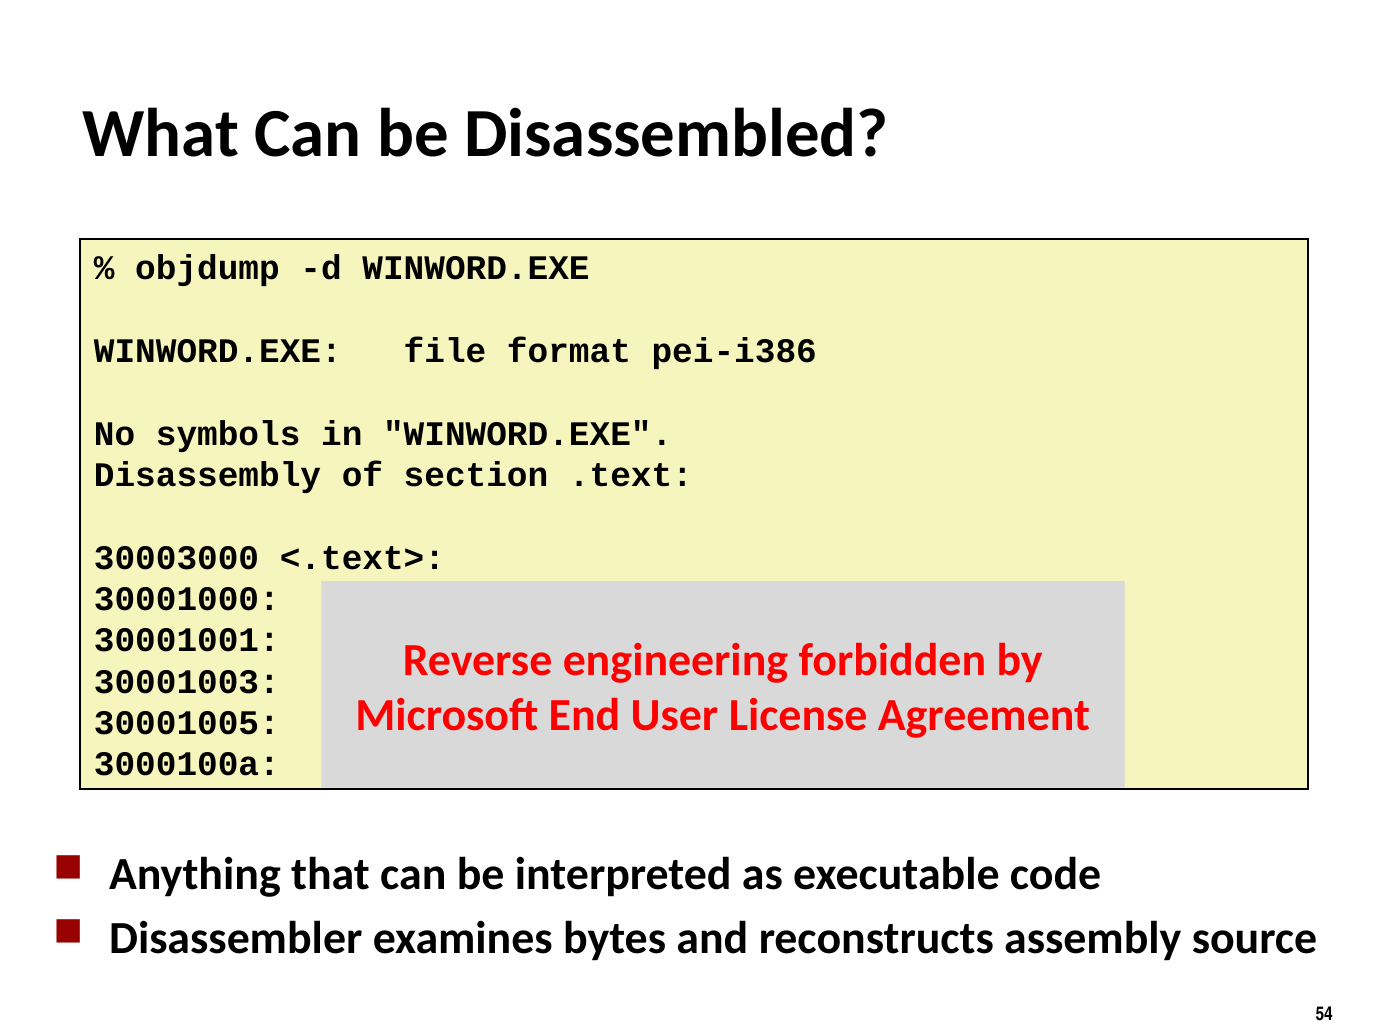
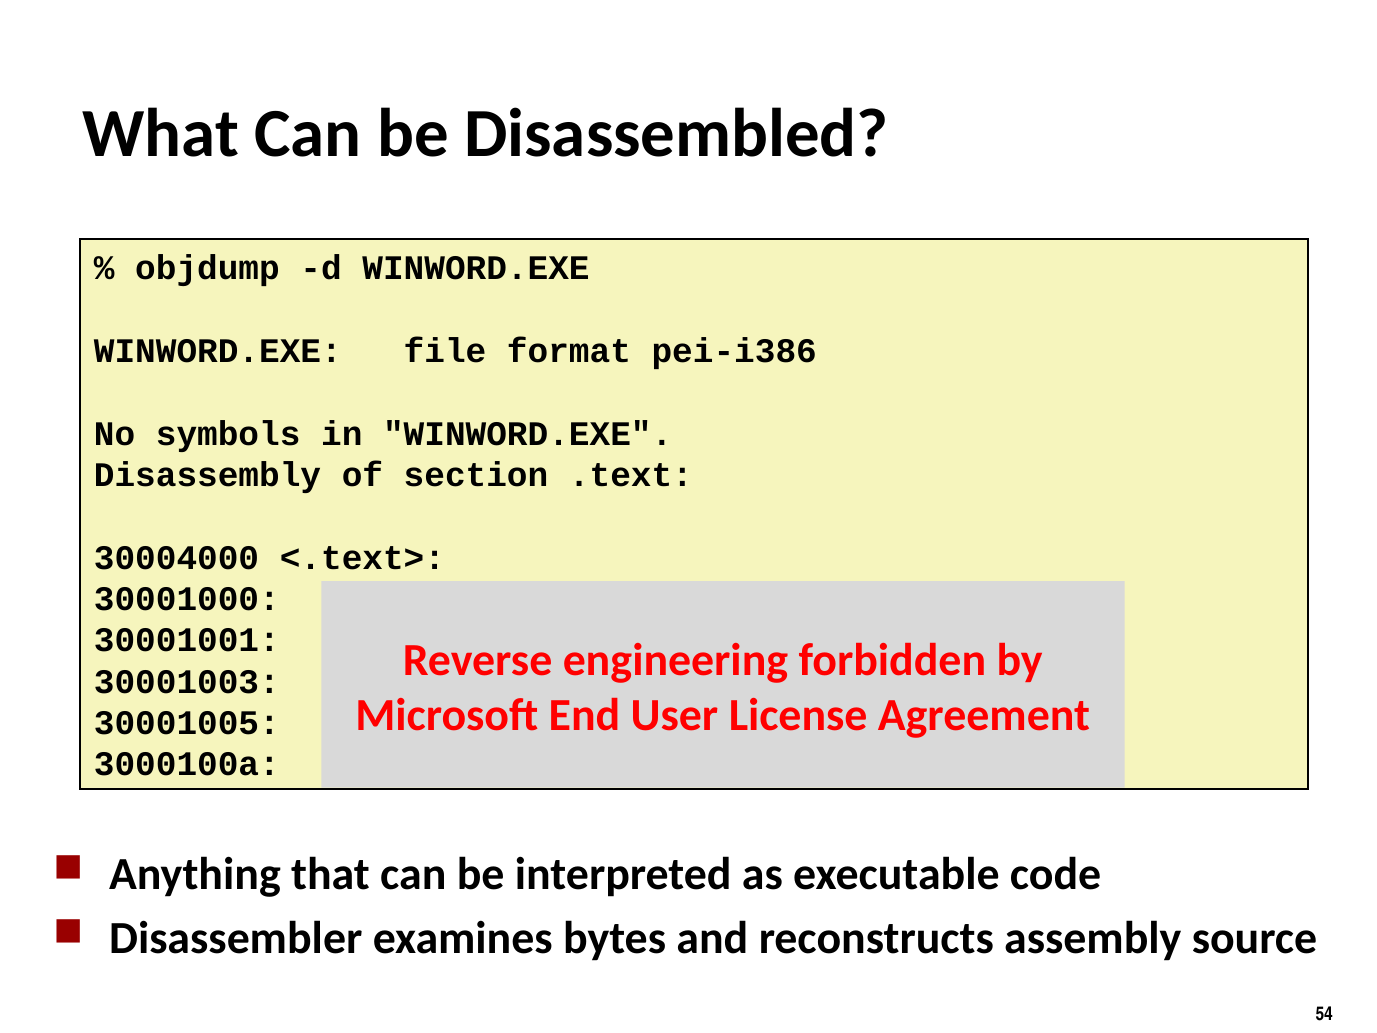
30003000: 30003000 -> 30004000 (177, 558)
